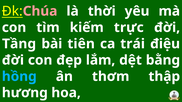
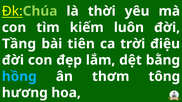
Chúa colour: pink -> light green (40, 11)
trực: trực -> luôn (129, 28)
trái: trái -> trời (133, 44)
thập: thập -> tông (164, 77)
